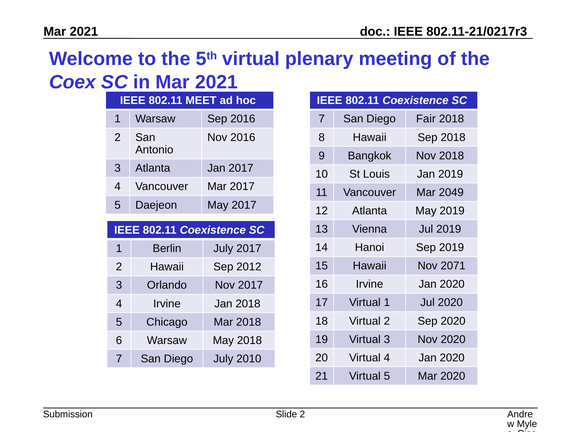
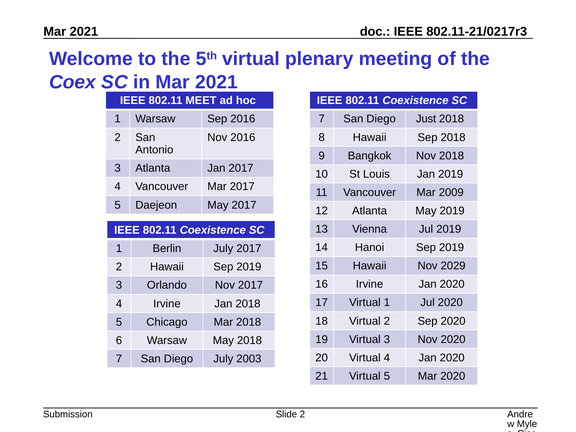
Fair: Fair -> Just (426, 119)
2049: 2049 -> 2009 (451, 192)
2071: 2071 -> 2029 (453, 266)
Hawaii Sep 2012: 2012 -> 2019 (249, 267)
2010: 2010 -> 2003 (249, 359)
